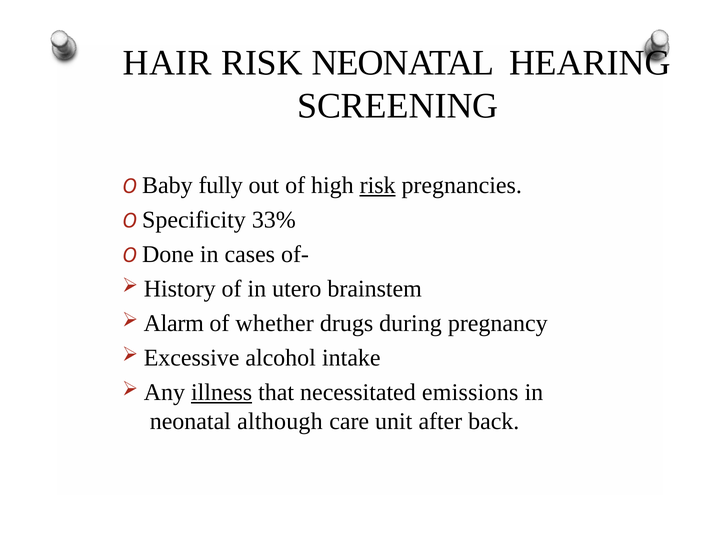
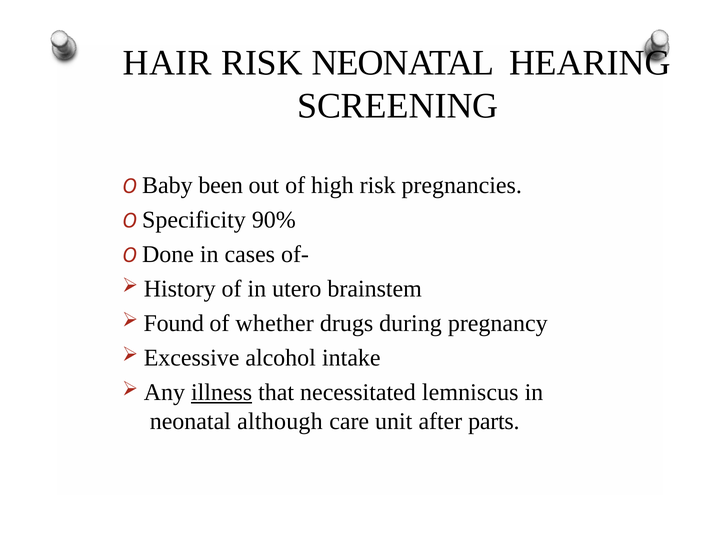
fully: fully -> been (221, 185)
risk underline: present -> none (378, 185)
33%: 33% -> 90% (274, 220)
Alarm: Alarm -> Found (174, 324)
emissions: emissions -> lemniscus (470, 393)
back: back -> parts (494, 421)
